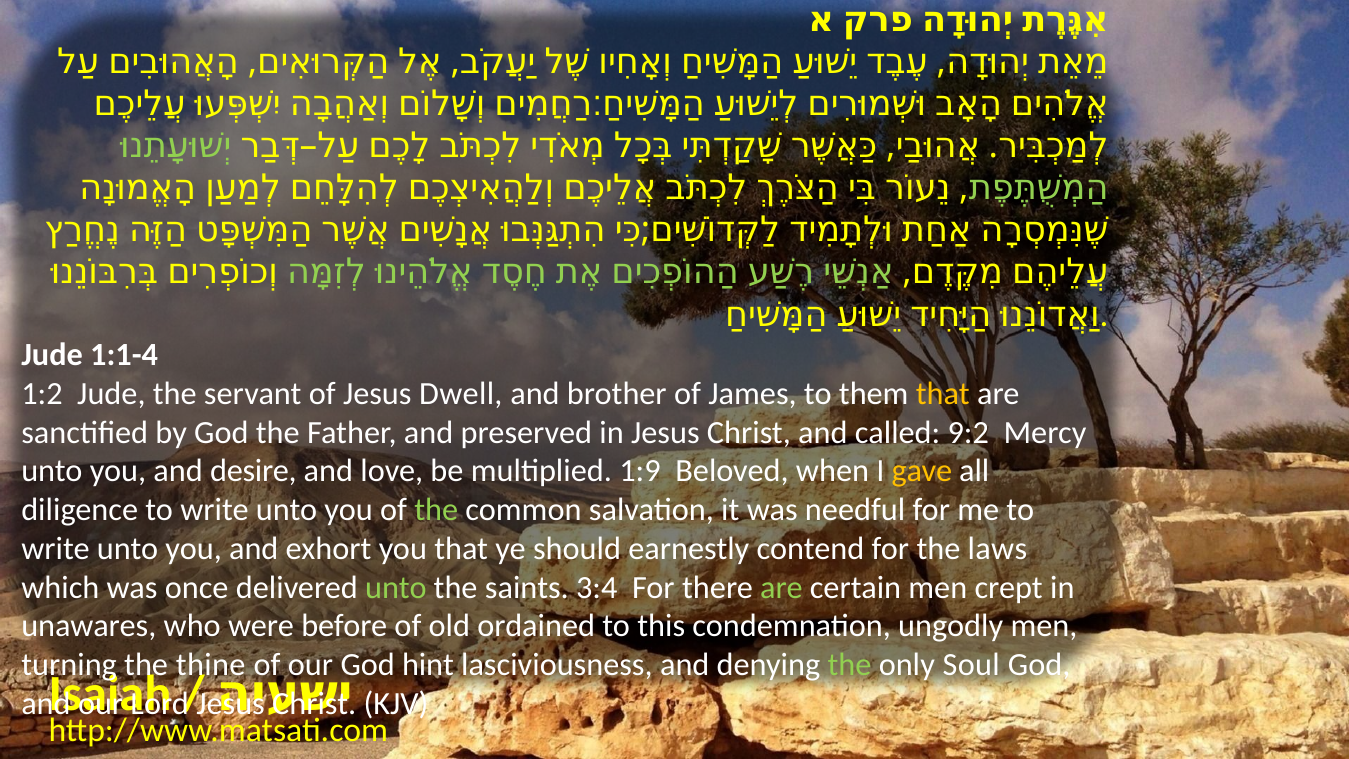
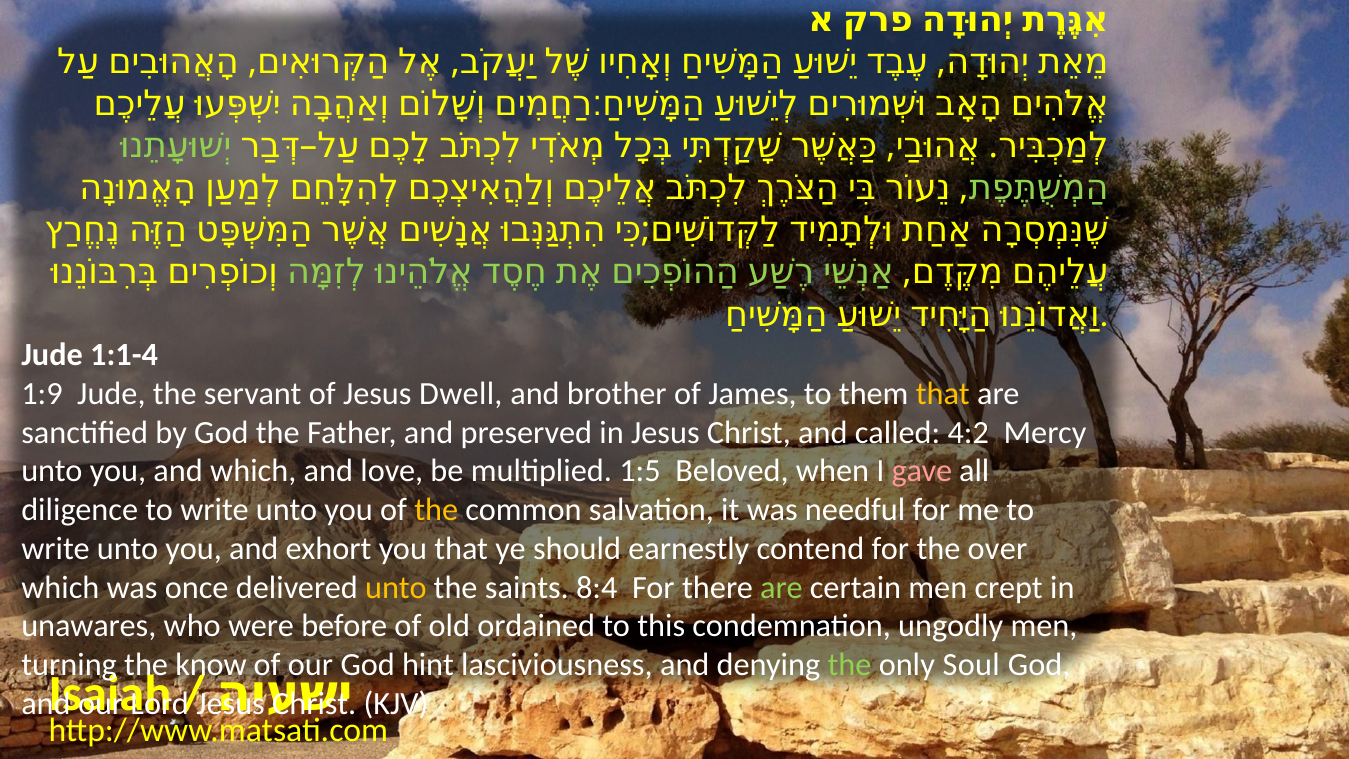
1:2: 1:2 -> 1:9 (42, 393)
9:2: 9:2 -> 4:2 (968, 432)
and desire: desire -> which (253, 471)
1:9: 1:9 -> 1:5 (640, 471)
gave colour: yellow -> pink (922, 471)
the colour: light green -> yellow (436, 510)
laws: laws -> over (997, 549)
unto colour: light green -> yellow (396, 587)
3:4: 3:4 -> 8:4 (597, 587)
thine: thine -> know (211, 665)
